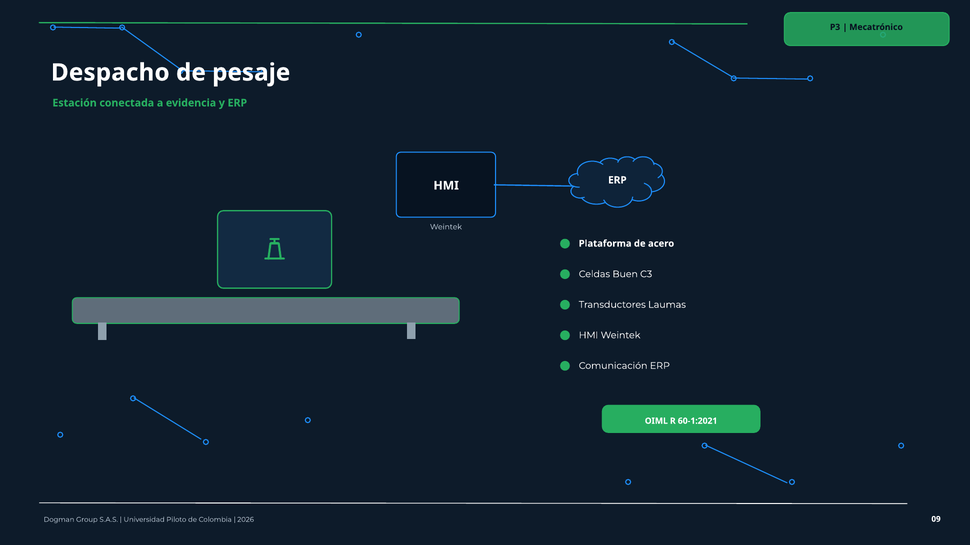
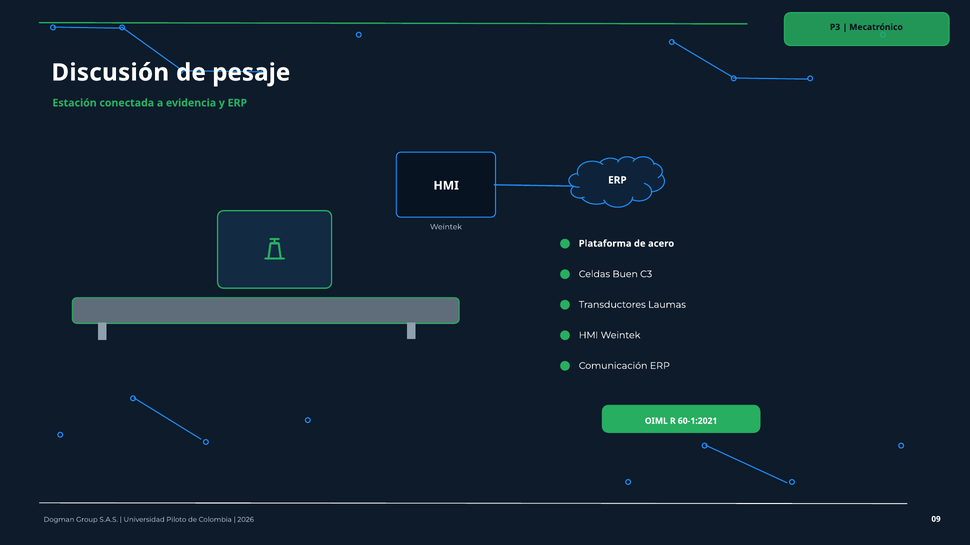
Despacho: Despacho -> Discusión (110, 73)
